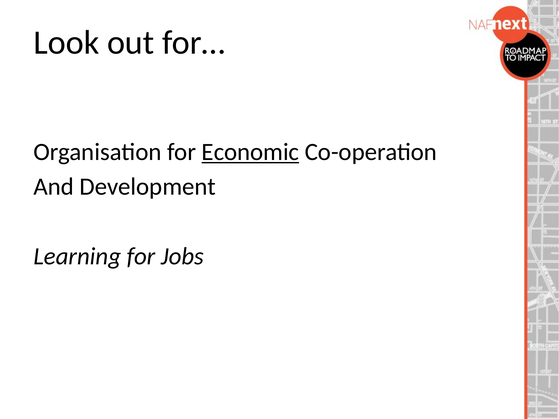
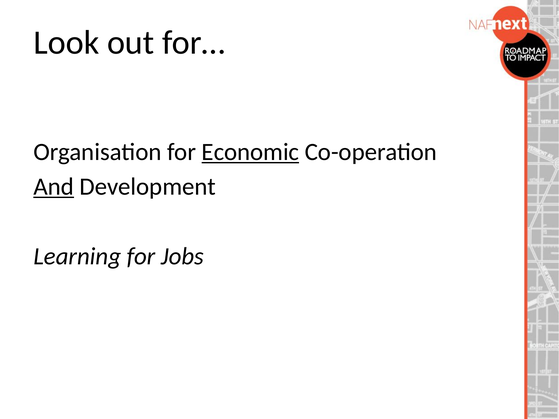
And underline: none -> present (54, 187)
